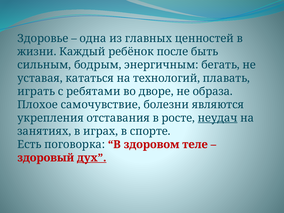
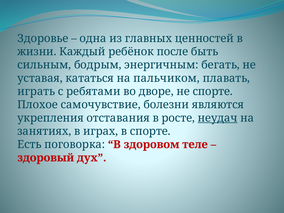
технологий: технологий -> пальчиком (166, 78)
не образа: образа -> спорте (213, 91)
дух underline: present -> none (92, 158)
